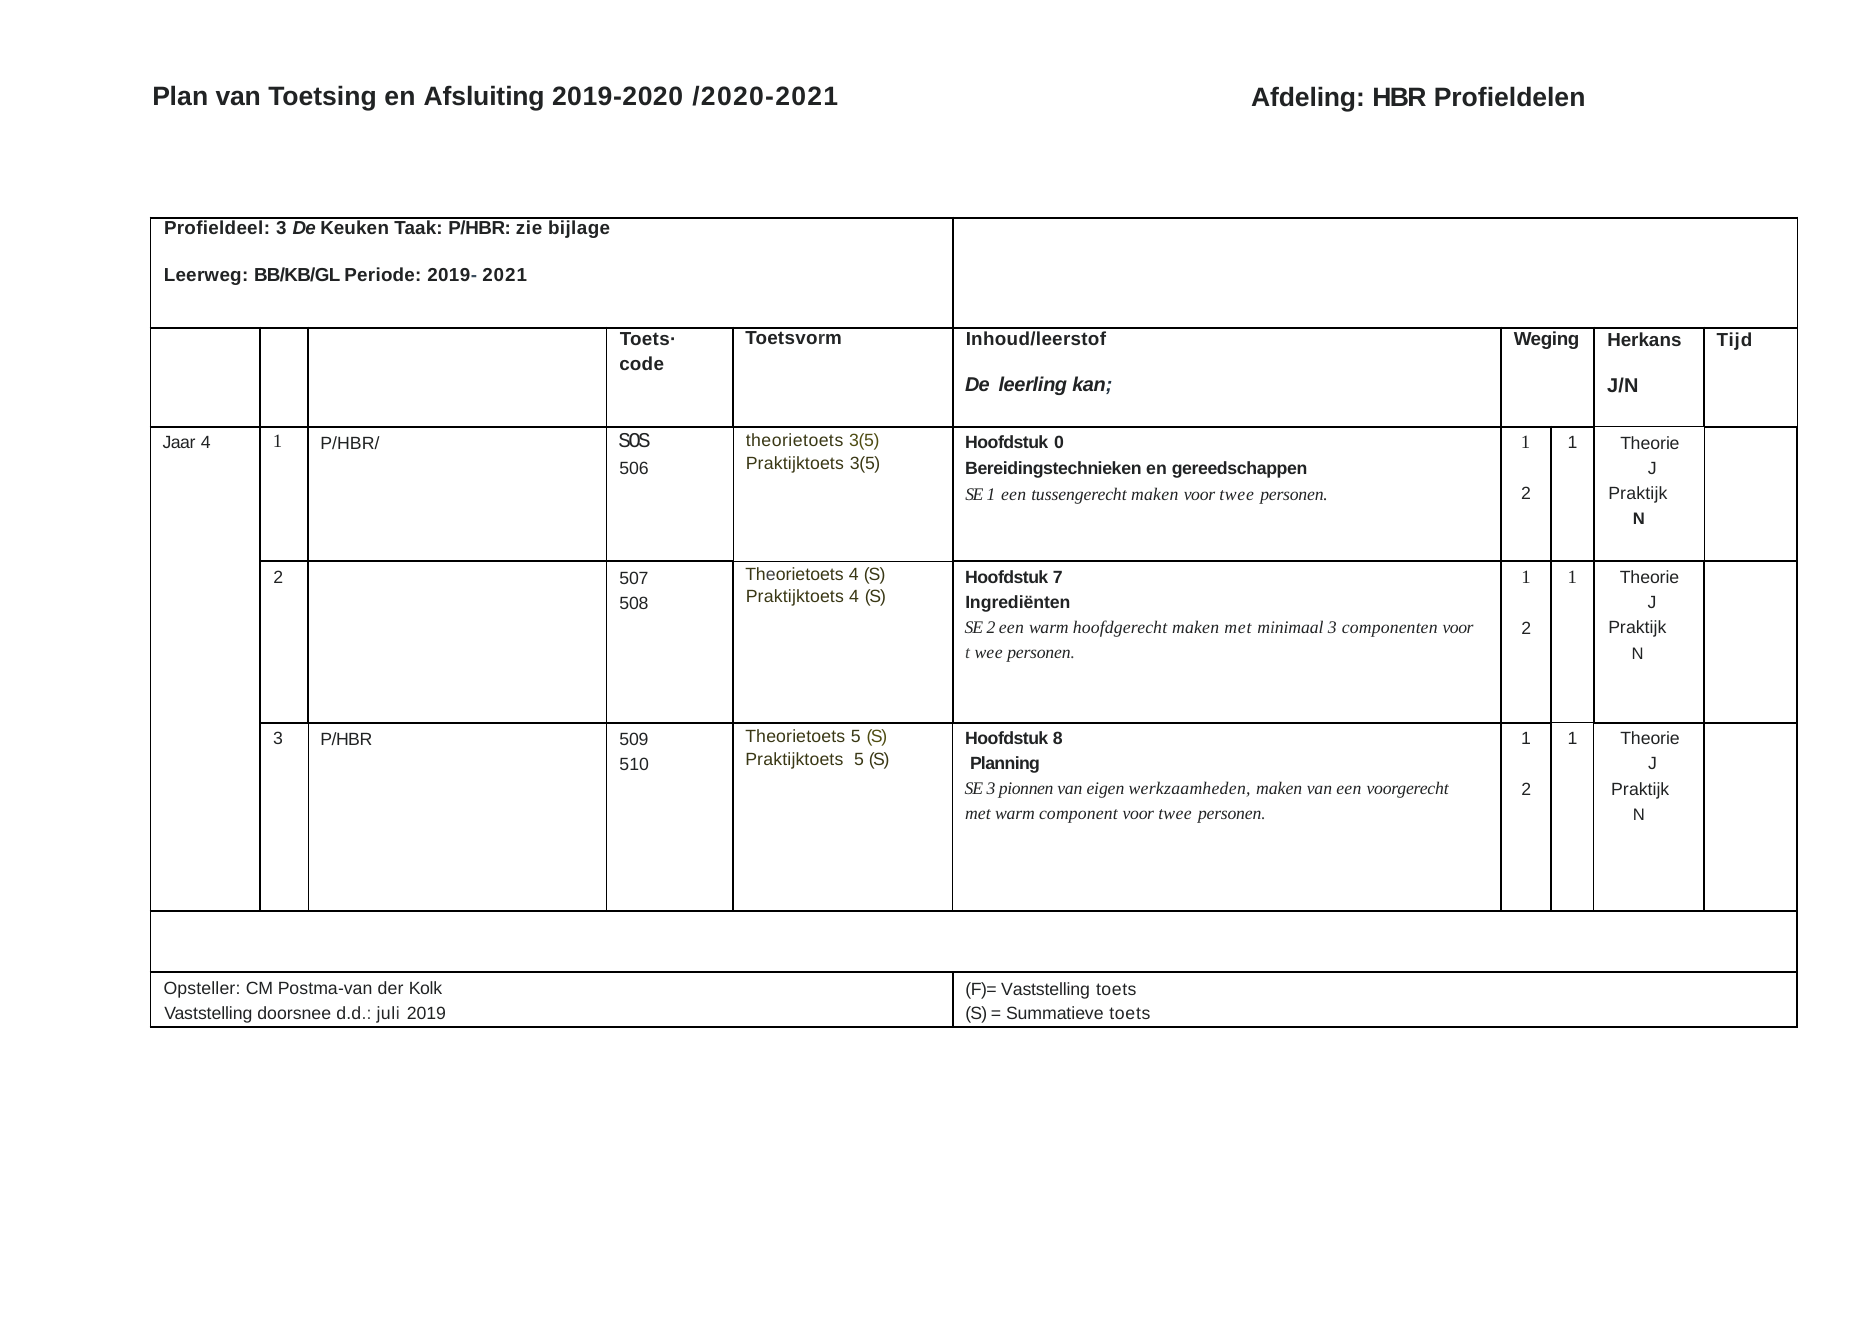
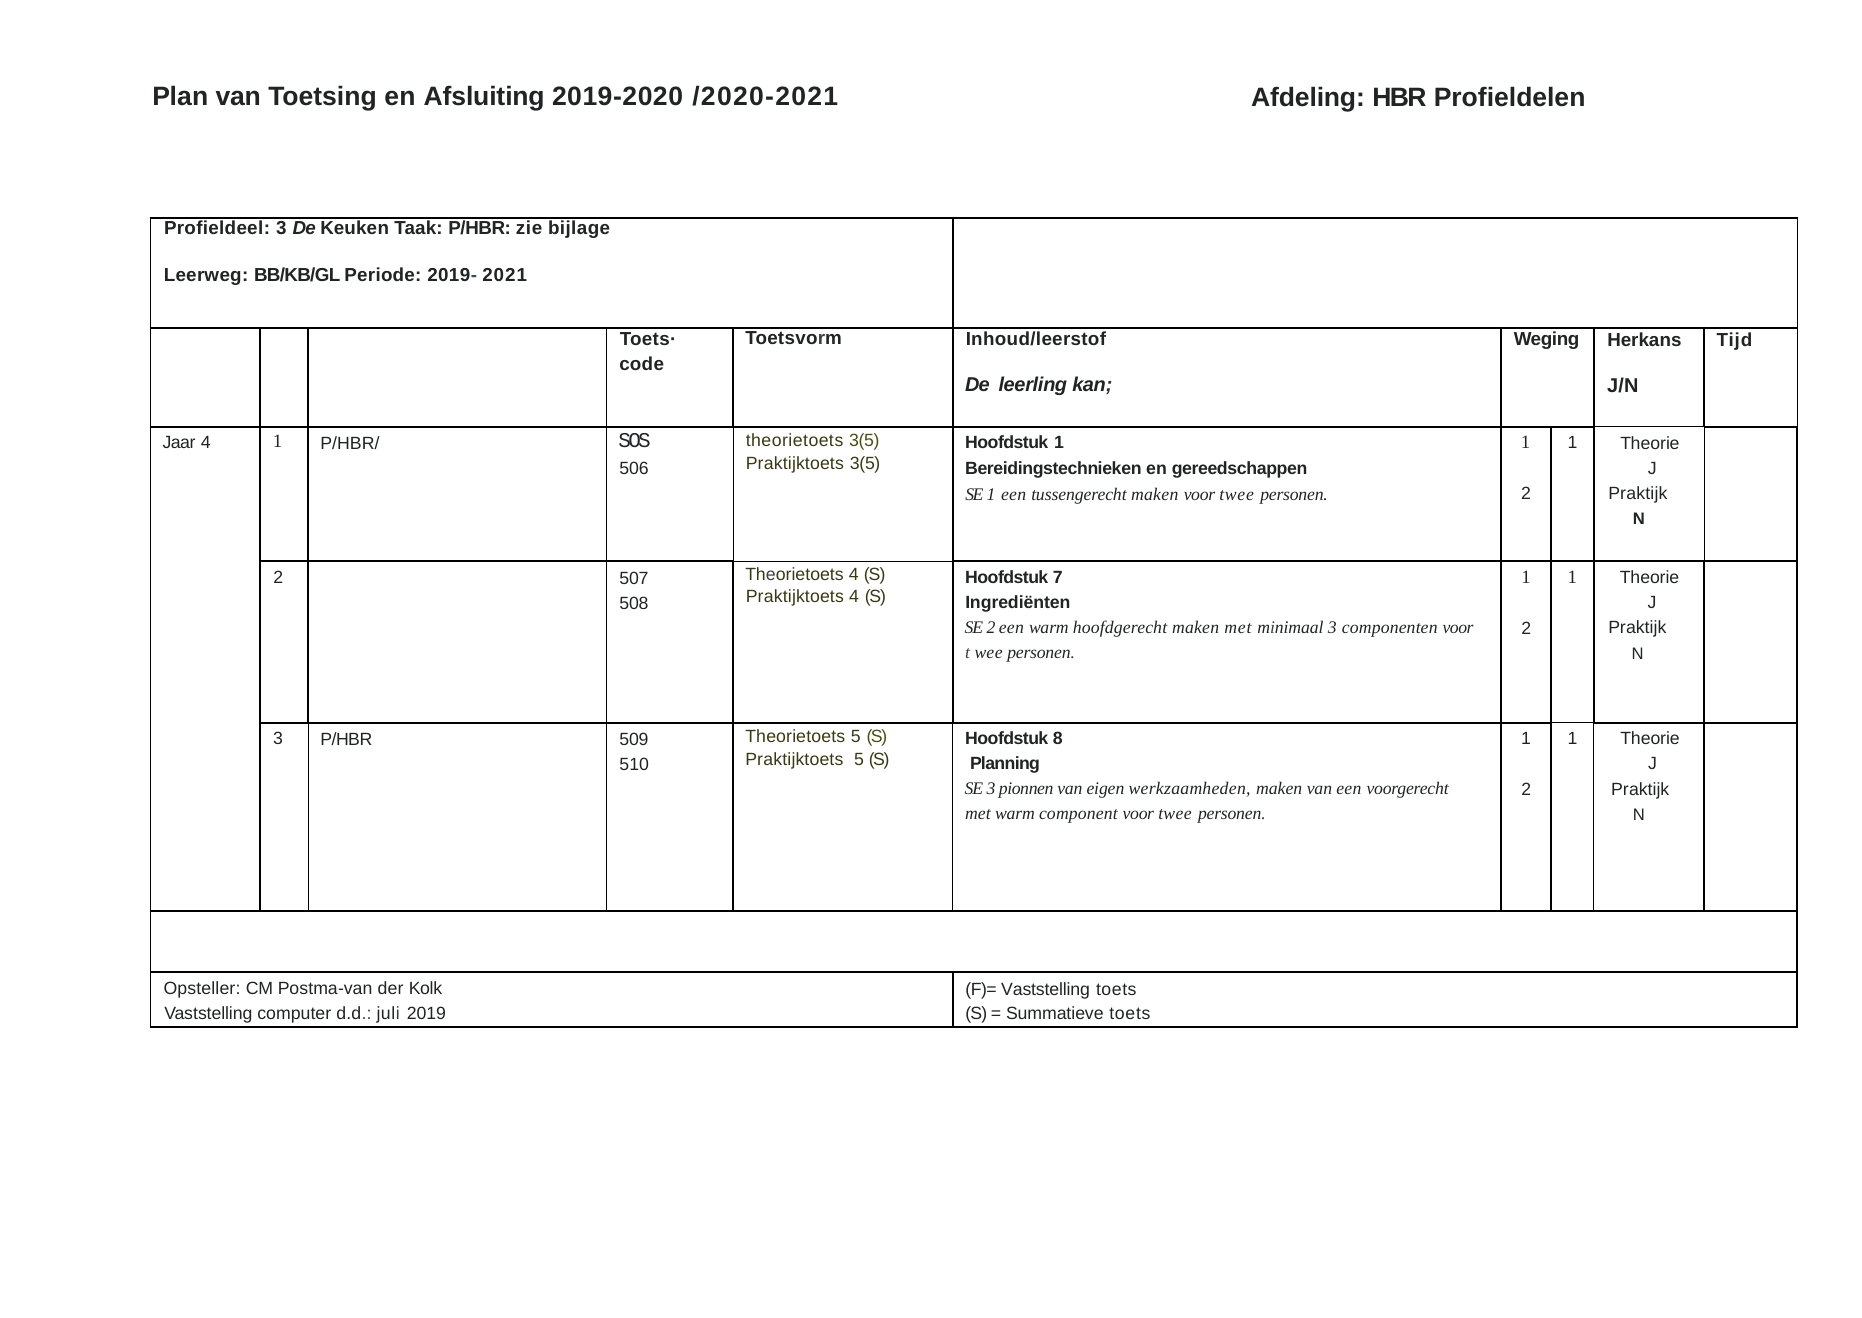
Hoofdstuk 0: 0 -> 1 (1059, 443)
doorsnee: doorsnee -> computer (294, 1014)
